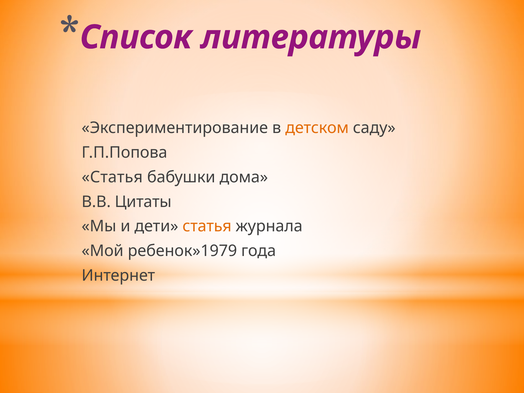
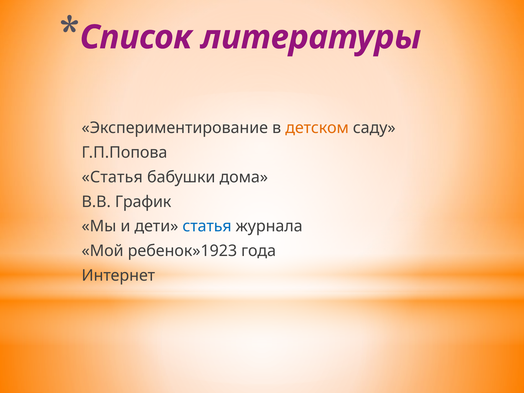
Цитаты: Цитаты -> График (143, 202)
статья colour: orange -> blue (207, 226)
ребенок»1979: ребенок»1979 -> ребенок»1923 (182, 251)
